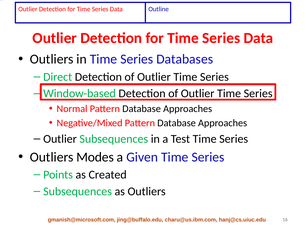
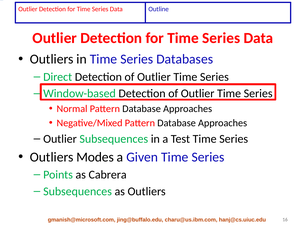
Created: Created -> Cabrera (108, 174)
